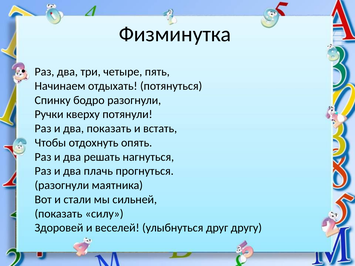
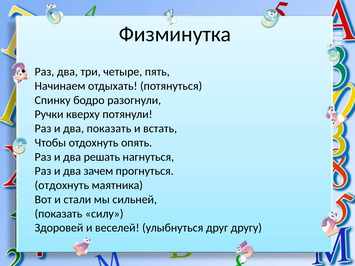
плачь: плачь -> зачем (98, 171)
разогнули: разогнули -> отдохнуть (62, 185)
